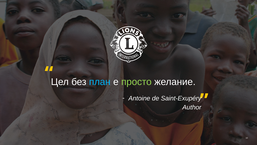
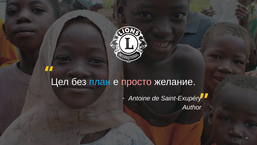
просто colour: light green -> pink (136, 82)
